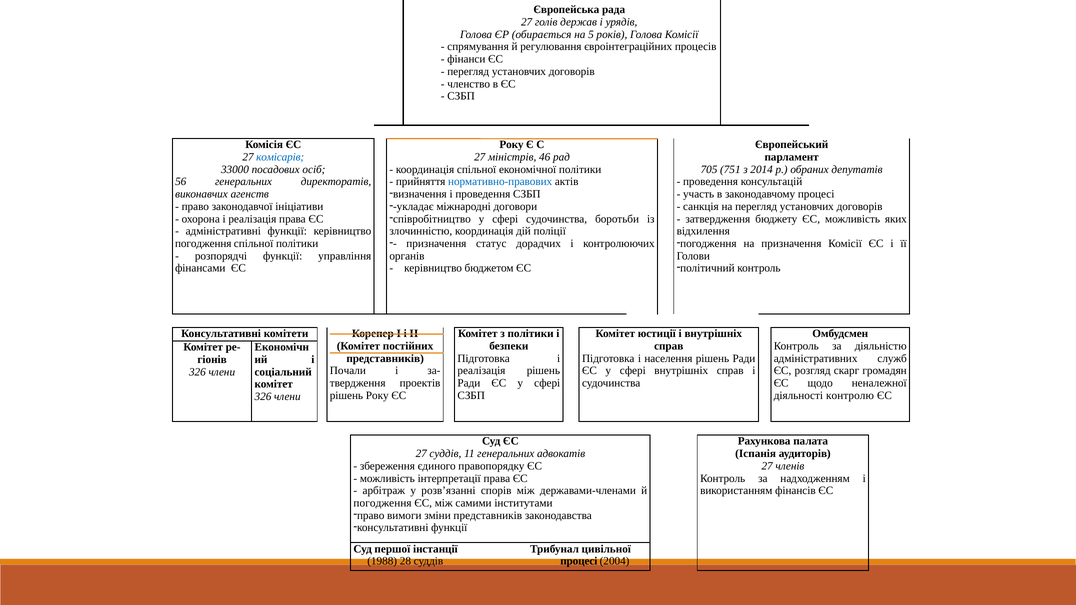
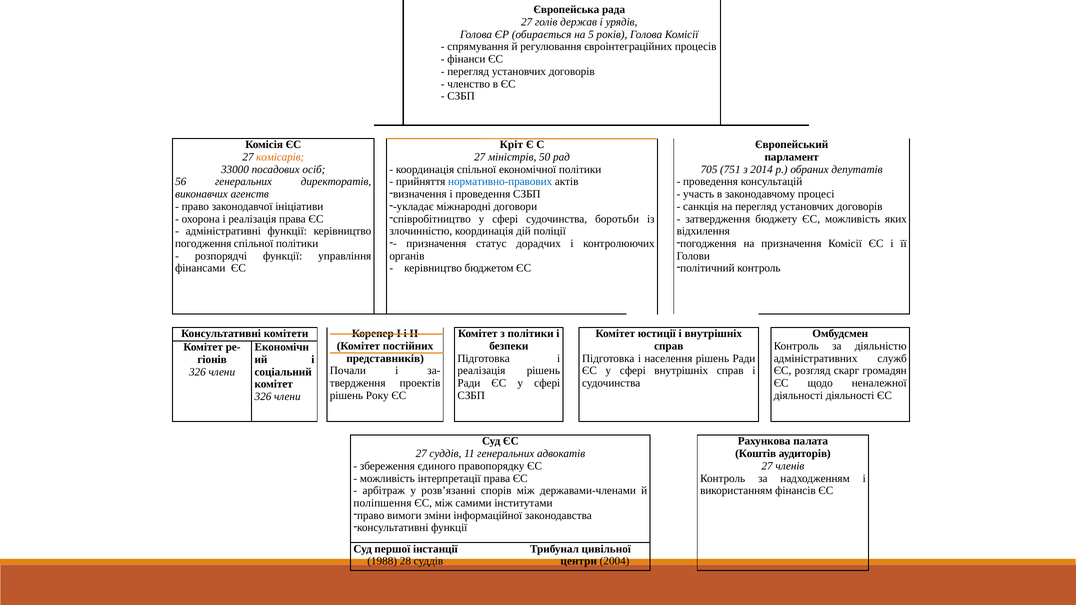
Року: Року -> Кріт (511, 145)
комісарів colour: blue -> orange (280, 157)
46: 46 -> 50 (545, 157)
діяльності контролю: контролю -> діяльності (850, 396)
Іспанія: Іспанія -> Коштів (756, 454)
погодження: погодження -> поліпшення (383, 503)
зміни представників: представників -> інформаційної (488, 516)
суддів процесі: процесі -> центри (579, 561)
